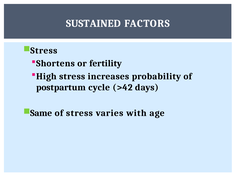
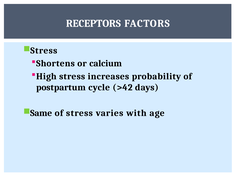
SUSTAINED: SUSTAINED -> RECEPTORS (93, 24)
fertility: fertility -> calcium (106, 63)
